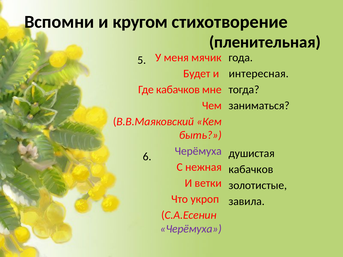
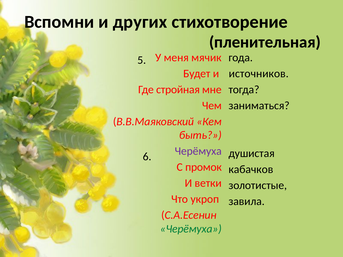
кругом: кругом -> других (140, 22)
интересная: интересная -> источников (259, 74)
Где кабачков: кабачков -> стройная (178, 90)
нежная: нежная -> промок (203, 167)
Черёмуха colour: purple -> green (191, 229)
